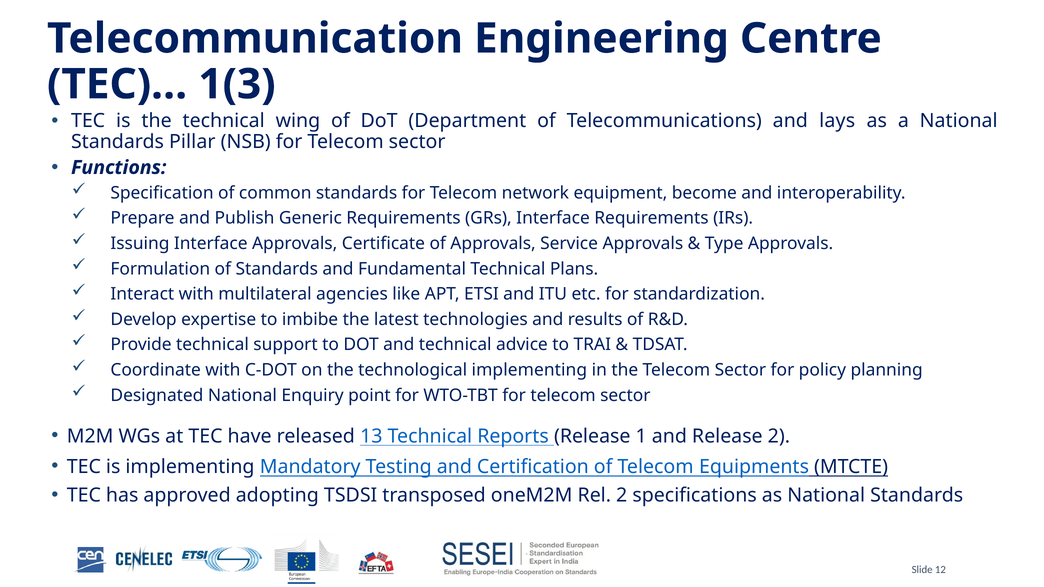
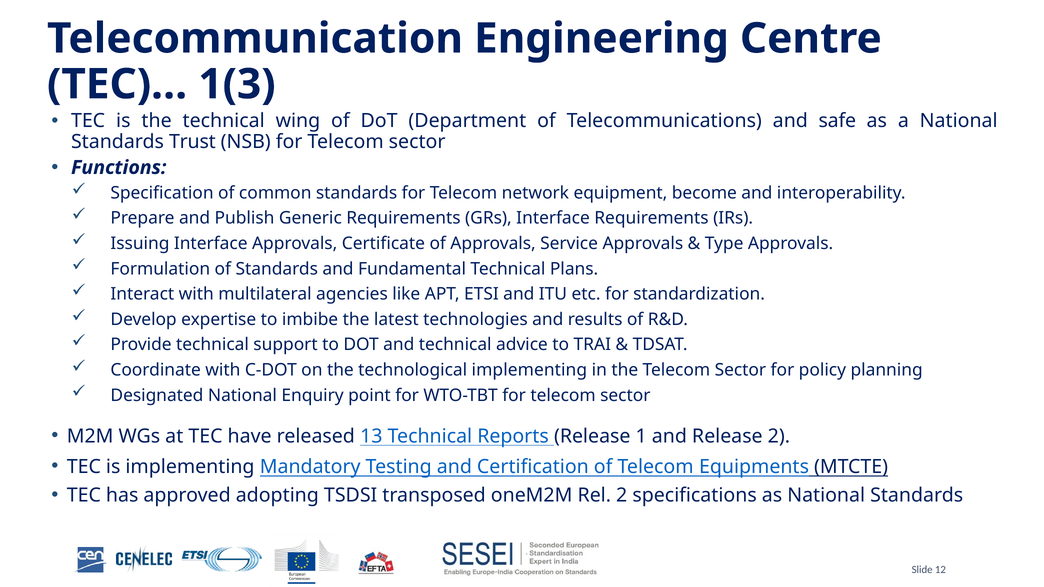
lays: lays -> safe (837, 121)
Pillar: Pillar -> Trust (192, 142)
